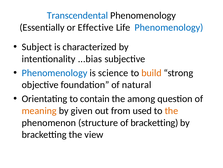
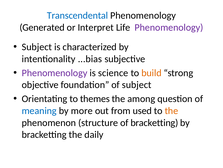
Essentially: Essentially -> Generated (42, 27)
Effective: Effective -> Interpret (96, 27)
Phenomenology colour: blue -> purple (169, 27)
Phenomenology colour: blue -> purple (55, 73)
of natural: natural -> subject (137, 84)
contain: contain -> themes (95, 98)
meaning colour: orange -> blue (39, 110)
given: given -> more (82, 110)
view: view -> daily (94, 134)
